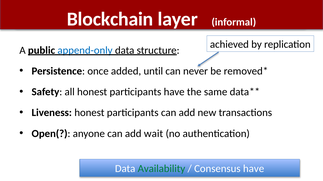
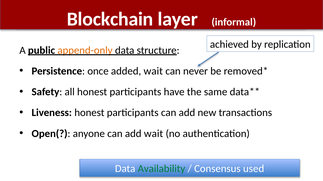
append-only colour: blue -> orange (85, 50)
added until: until -> wait (153, 71)
Consensus have: have -> used (254, 169)
